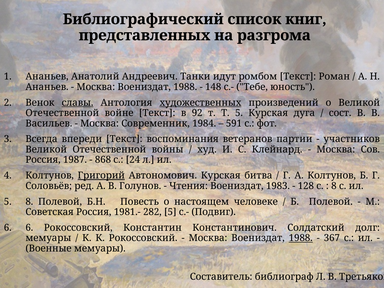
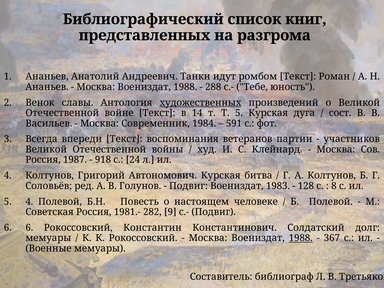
148: 148 -> 288 (213, 87)
славы underline: present -> none (78, 103)
92: 92 -> 14 (197, 113)
868: 868 -> 918 (103, 160)
Григорий underline: present -> none (101, 176)
Чтения: Чтения -> Подвиг (188, 186)
5 8: 8 -> 4 (29, 202)
282 5: 5 -> 9 (170, 212)
